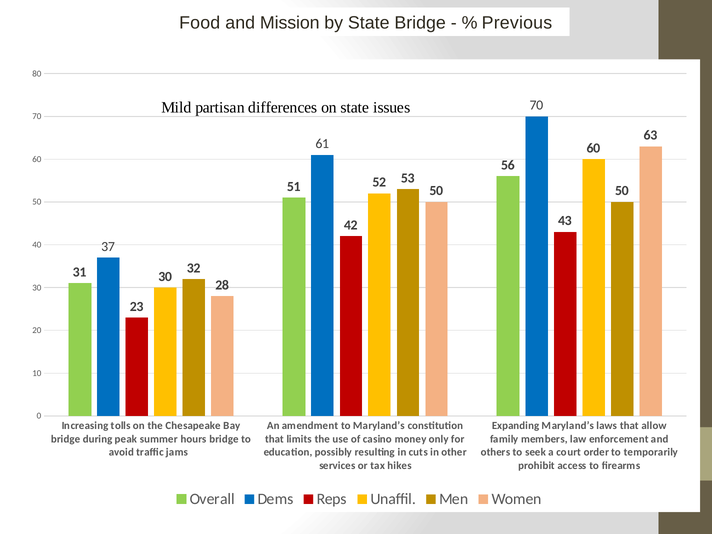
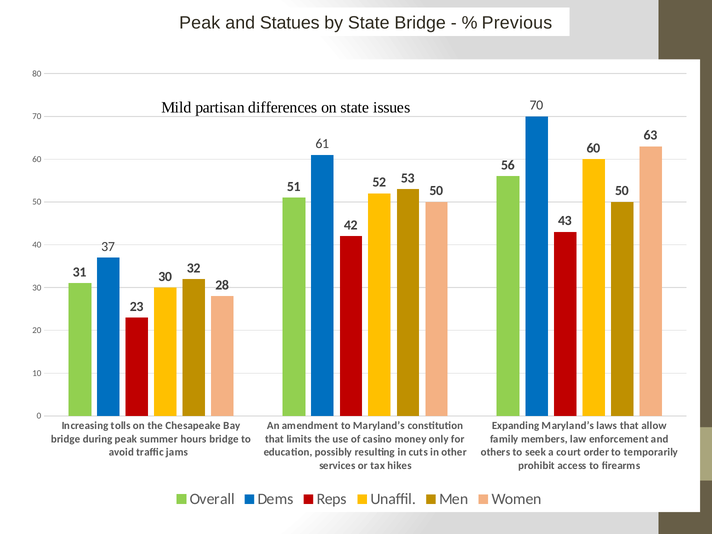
Food: Food -> Peak (200, 23)
Mission: Mission -> Statues (290, 23)
